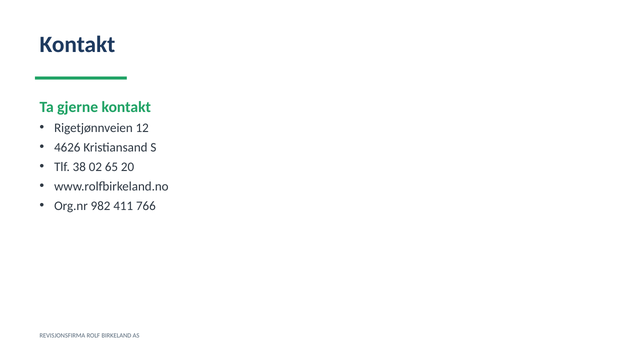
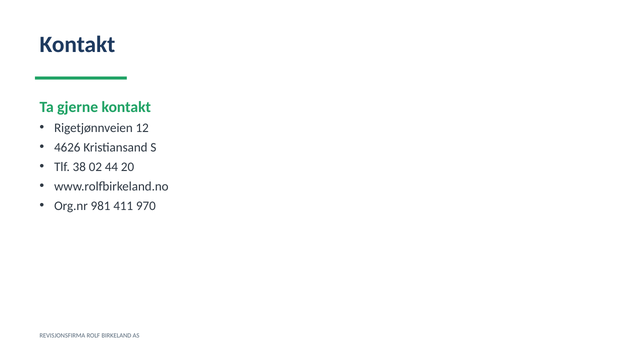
65: 65 -> 44 (111, 167)
982: 982 -> 981 (101, 206)
766: 766 -> 970 (146, 206)
